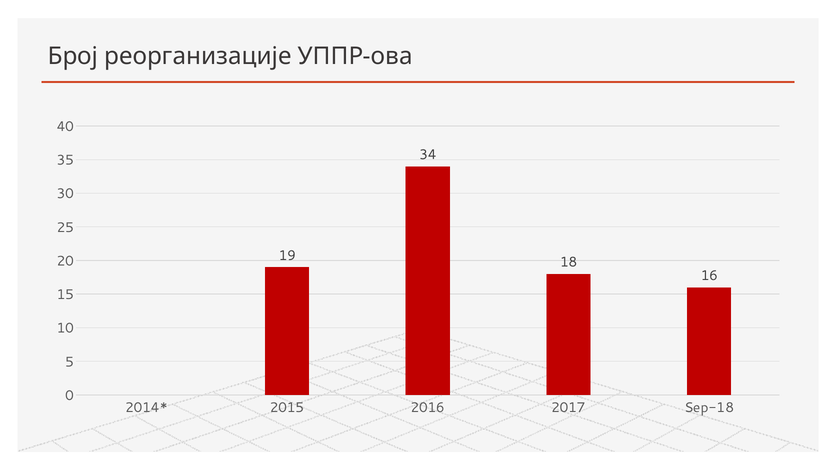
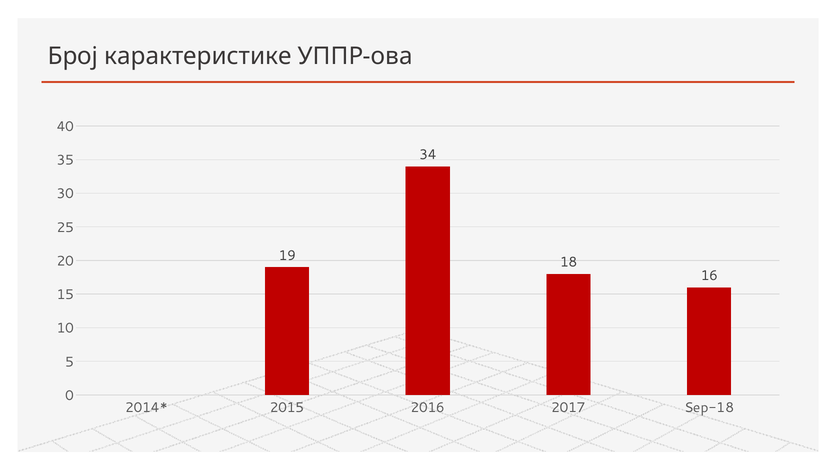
реорганизације: реорганизације -> карактеристике (198, 56)
